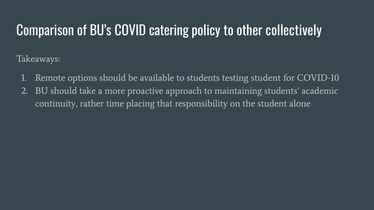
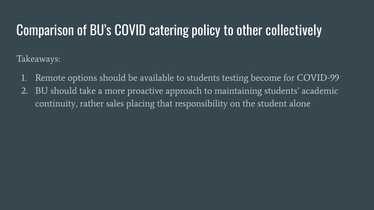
testing student: student -> become (266, 78)
COVID-10: COVID-10 -> COVID-99 (318, 78)
time: time -> sales (115, 104)
